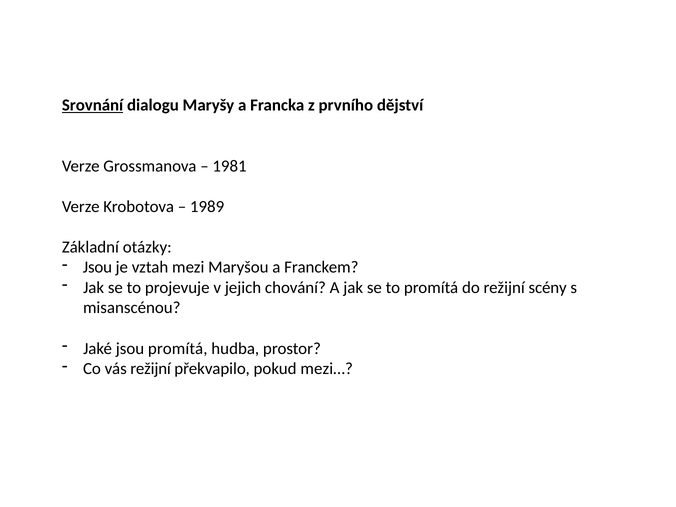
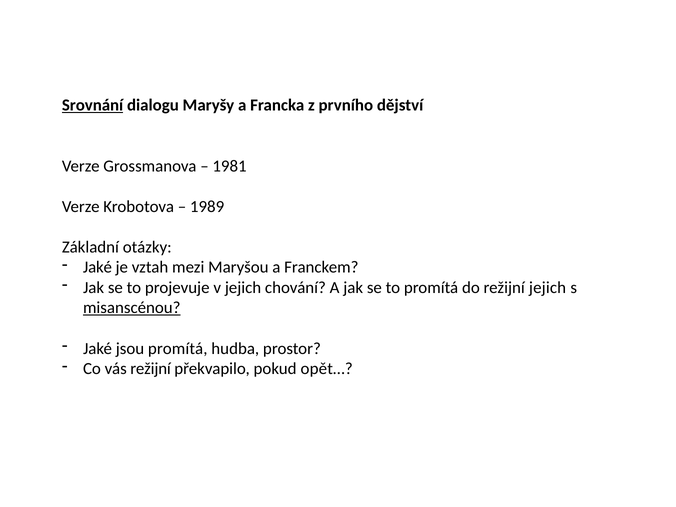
Jsou: Jsou -> Jaké (97, 267)
režijní scény: scény -> jejich (548, 288)
misanscénou underline: none -> present (132, 308)
mezi…: mezi… -> opět… (327, 369)
